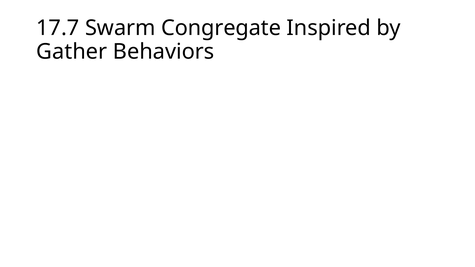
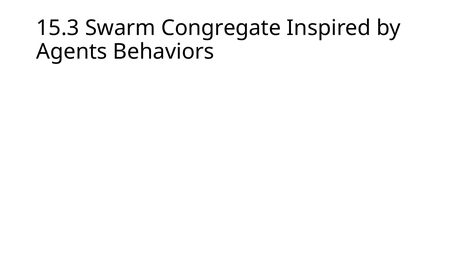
17.7: 17.7 -> 15.3 (58, 28)
Gather: Gather -> Agents (72, 52)
